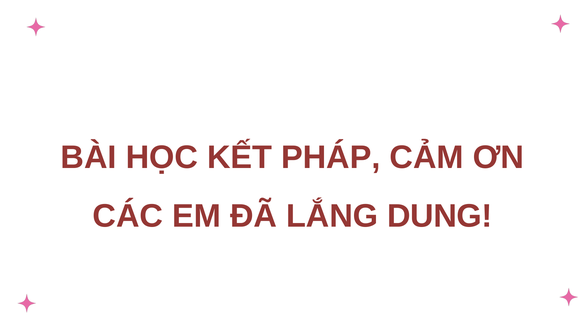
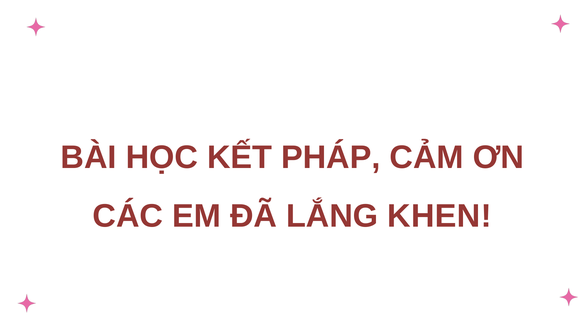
DUNG: DUNG -> KHEN (439, 216)
